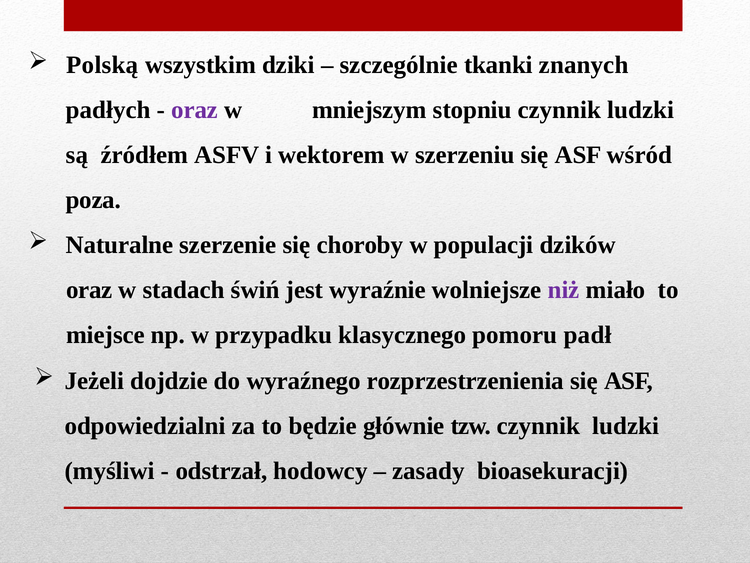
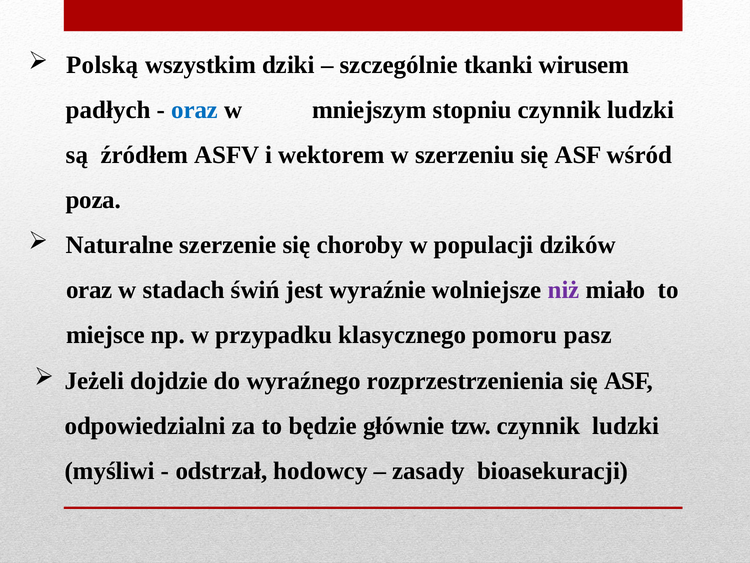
znanych: znanych -> wirusem (584, 65)
oraz colour: purple -> blue (195, 110)
padł: padł -> pasz (588, 335)
